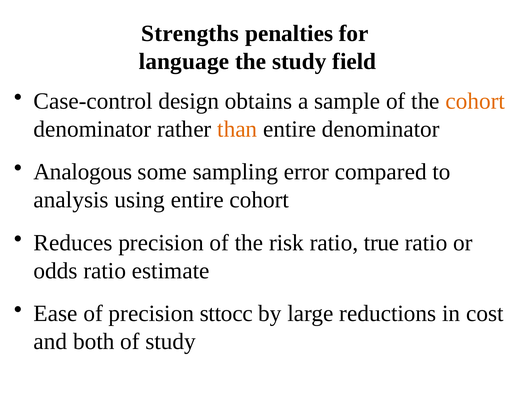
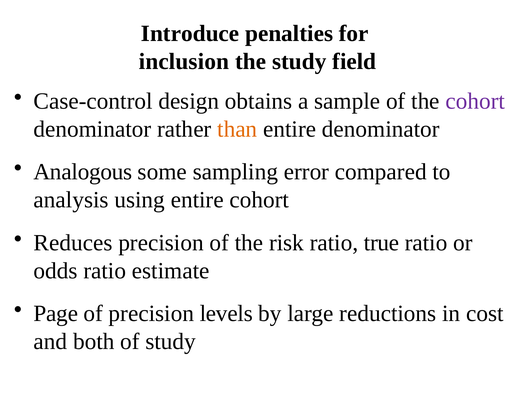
Strengths: Strengths -> Introduce (190, 33)
language: language -> inclusion (184, 61)
cohort colour: orange -> purple (475, 101)
Ease: Ease -> Page (56, 314)
sttocc: sttocc -> levels (226, 314)
